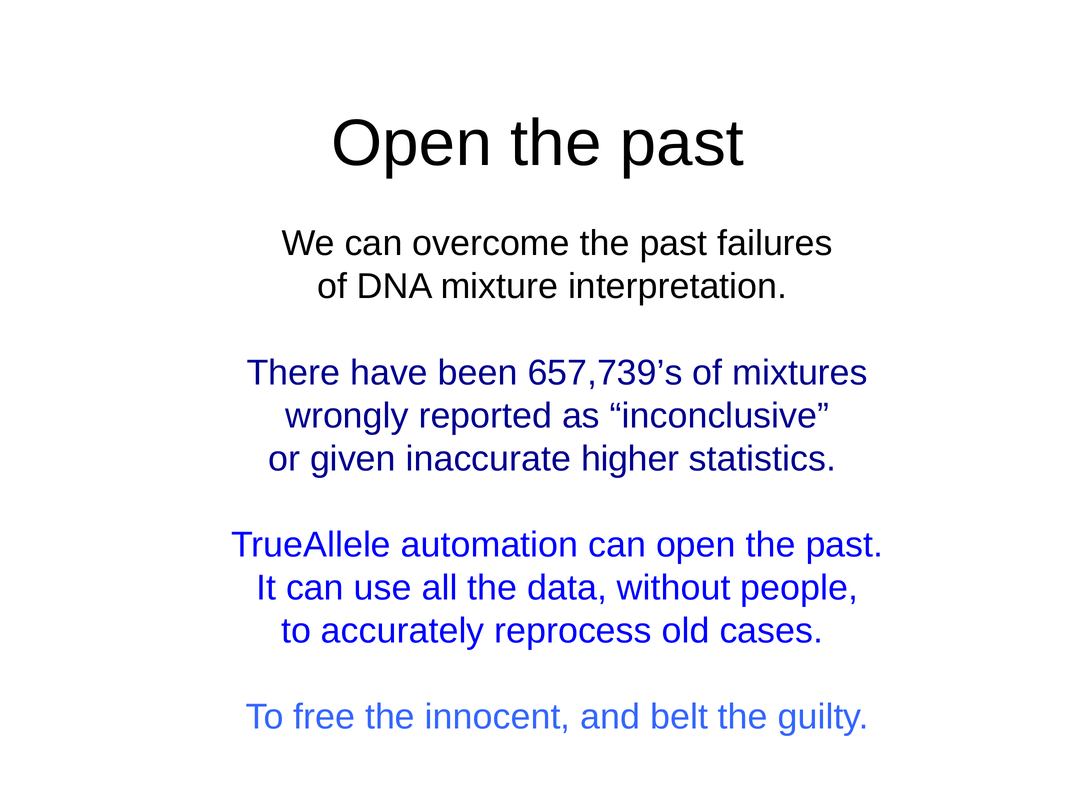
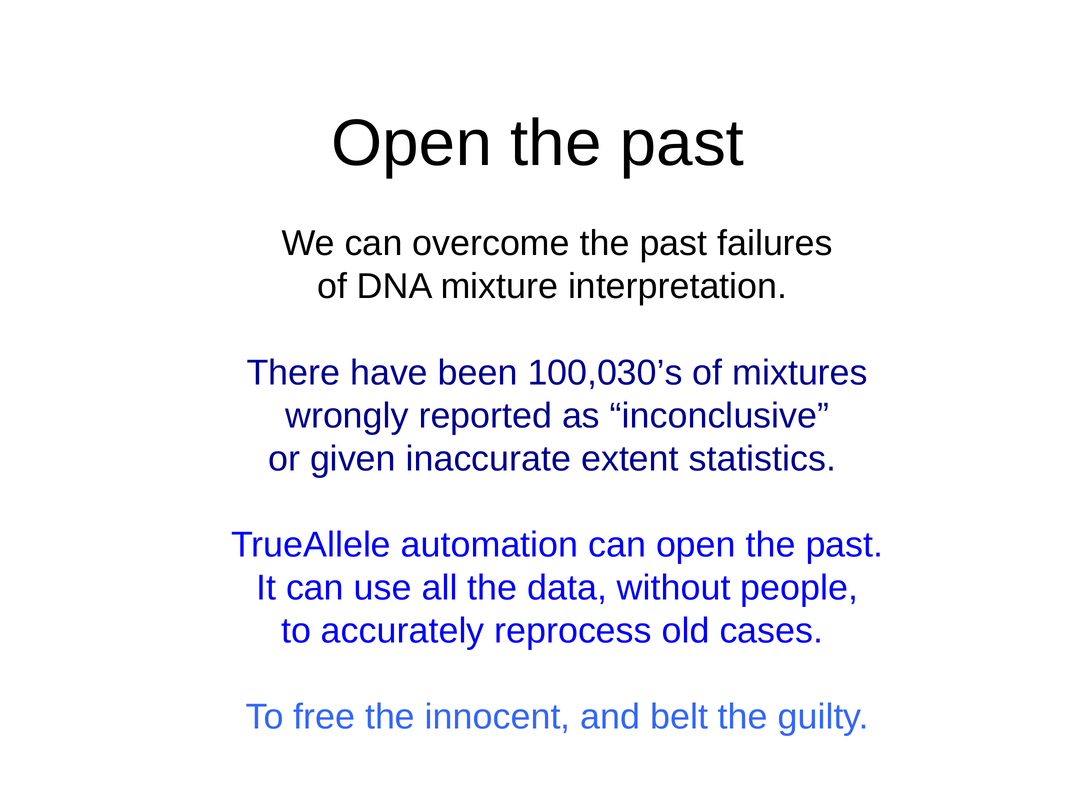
657,739’s: 657,739’s -> 100,030’s (605, 373)
higher: higher -> extent (630, 459)
